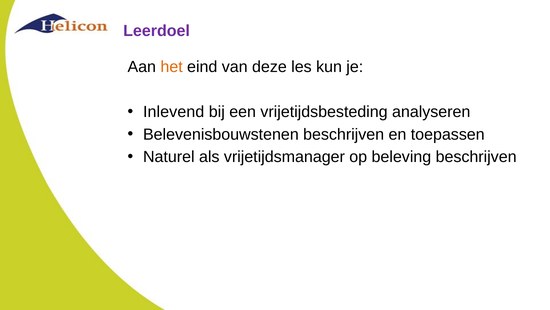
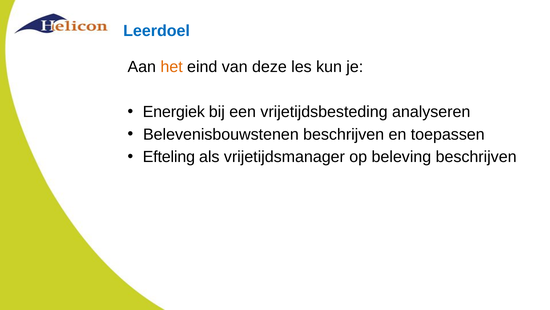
Leerdoel colour: purple -> blue (157, 31)
Inlevend: Inlevend -> Energiek (174, 112)
Naturel: Naturel -> Efteling (169, 157)
